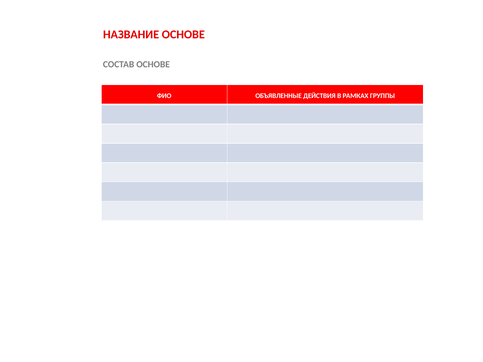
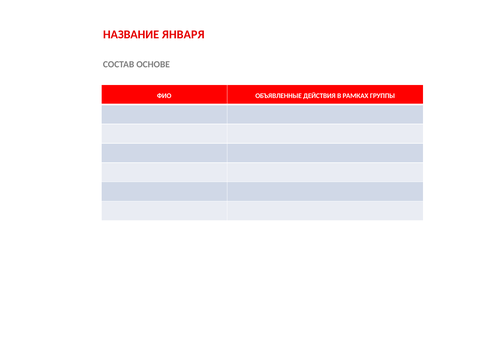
НАЗВАНИЕ ОСНОВЕ: ОСНОВЕ -> ЯНВАРЯ (183, 35)
